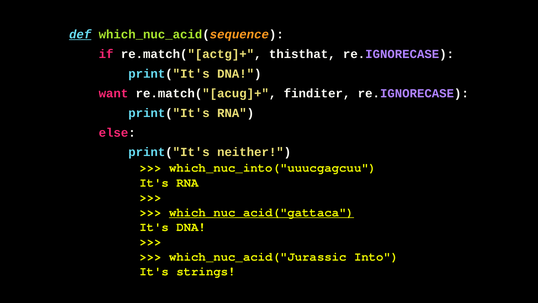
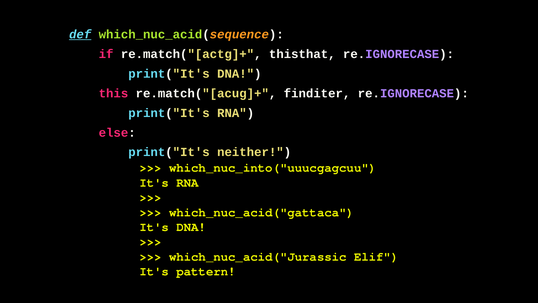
want: want -> this (113, 93)
which_nuc_acid("gattaca underline: present -> none (262, 212)
Into: Into -> Elif (376, 256)
strings: strings -> pattern (206, 271)
